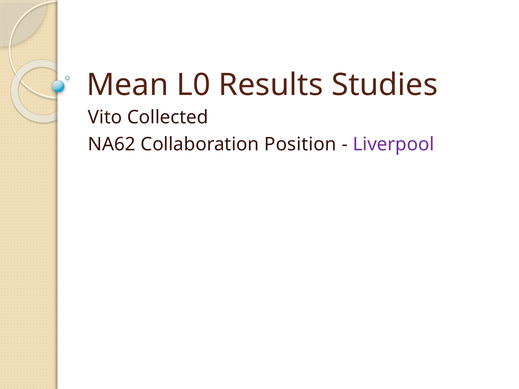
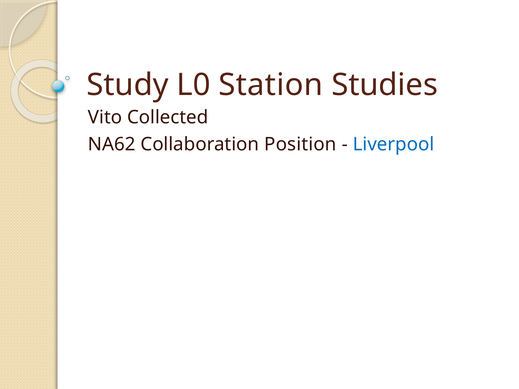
Mean: Mean -> Study (127, 85)
Results: Results -> Station (271, 85)
Liverpool colour: purple -> blue (393, 144)
